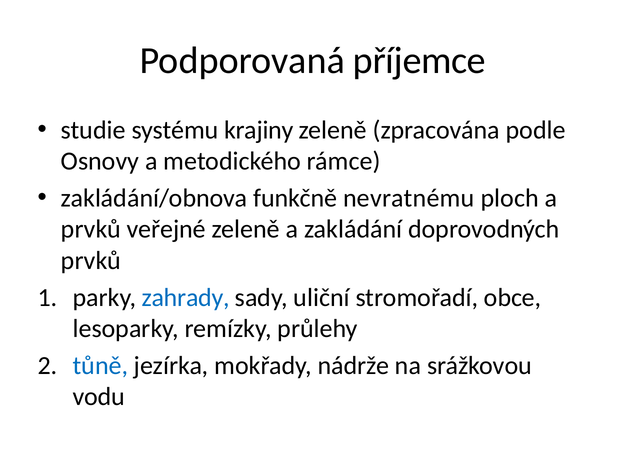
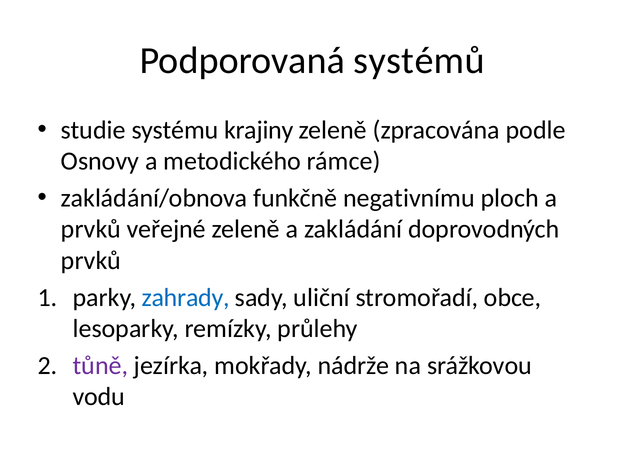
příjemce: příjemce -> systémů (419, 61)
nevratnému: nevratnému -> negativnímu (409, 198)
tůně colour: blue -> purple (100, 365)
